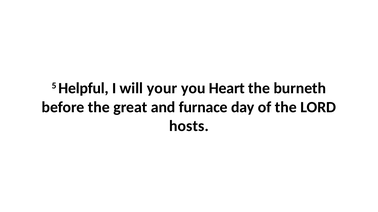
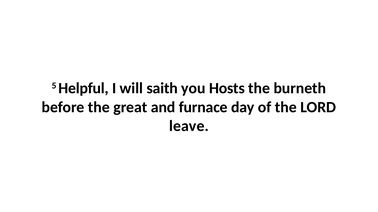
your: your -> saith (162, 89)
Heart: Heart -> Hosts (227, 89)
hosts: hosts -> leave (189, 126)
